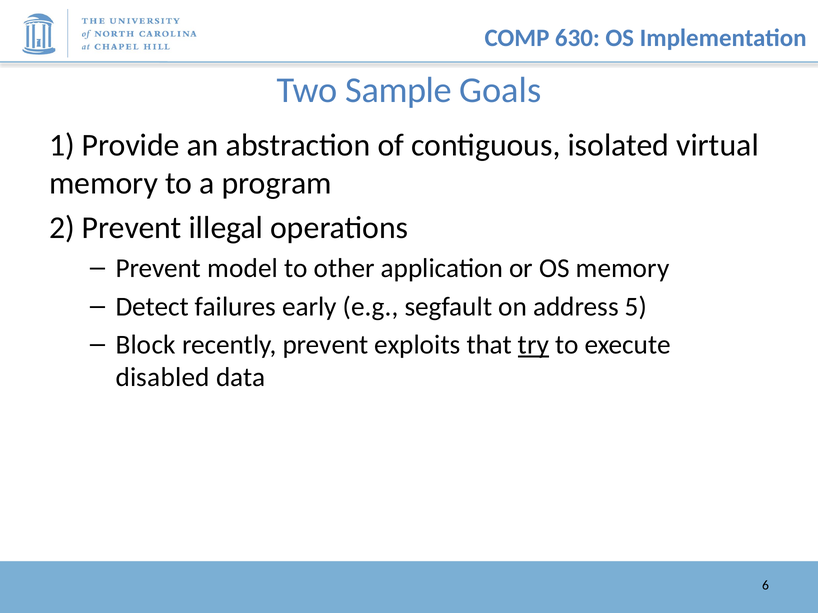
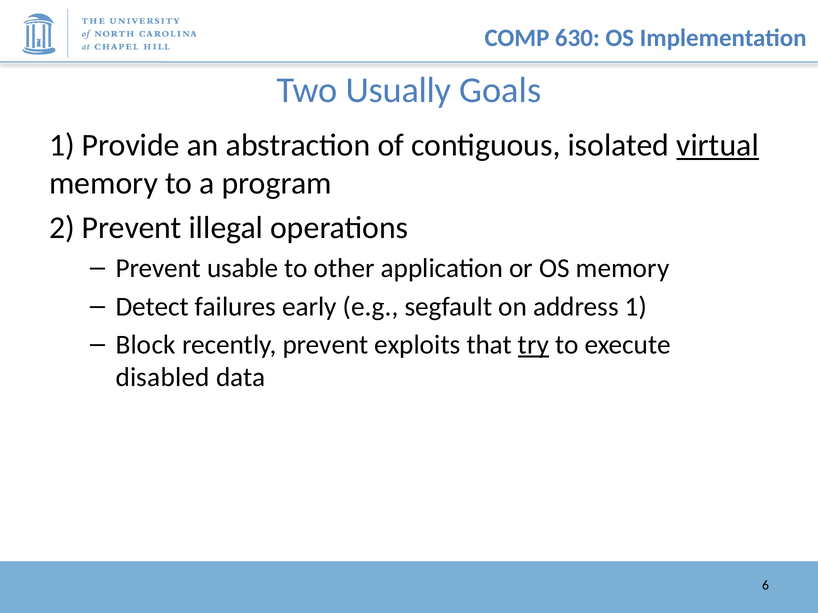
Sample: Sample -> Usually (399, 90)
virtual underline: none -> present (718, 145)
model: model -> usable (243, 269)
address 5: 5 -> 1 (636, 307)
